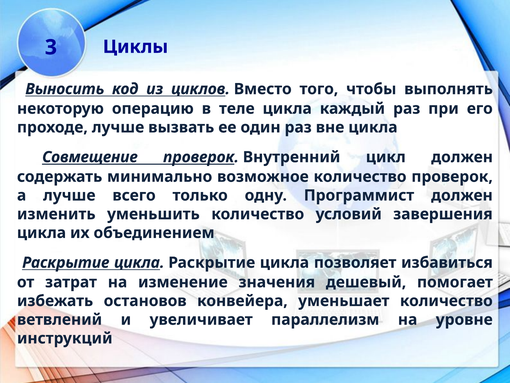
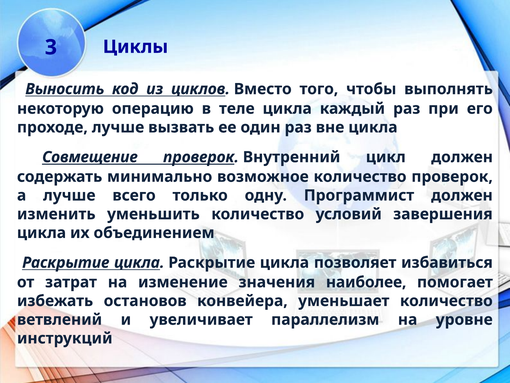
дешевый: дешевый -> наиболее (366, 282)
